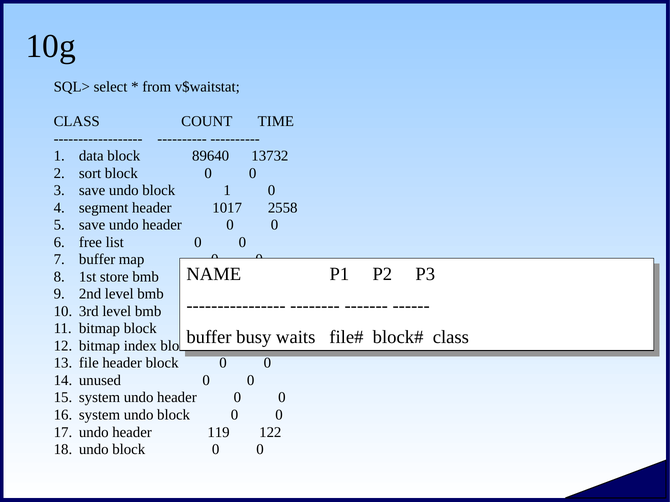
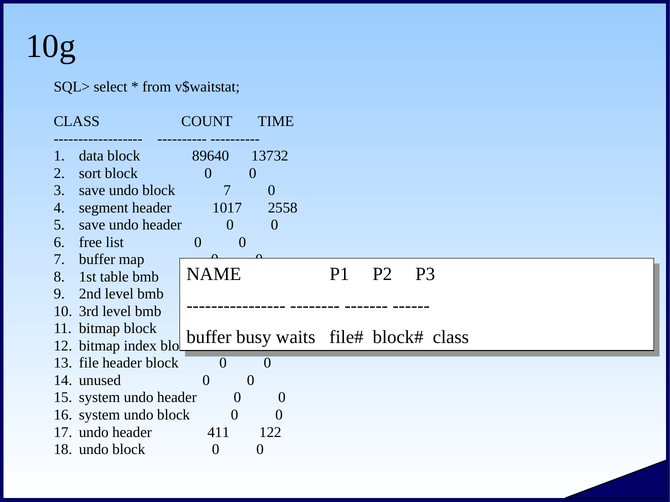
block 1: 1 -> 7 (227, 191)
store: store -> table (114, 277)
119: 119 -> 411 (219, 433)
